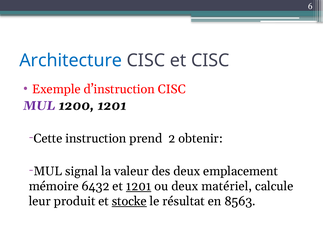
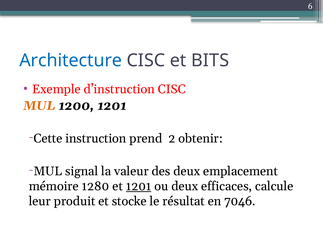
et CISC: CISC -> BITS (210, 60)
MUL colour: purple -> orange (39, 106)
6432: 6432 -> 1280 (96, 186)
matériel: matériel -> efficaces (227, 186)
stocke underline: present -> none (129, 201)
8563: 8563 -> 7046 (240, 201)
